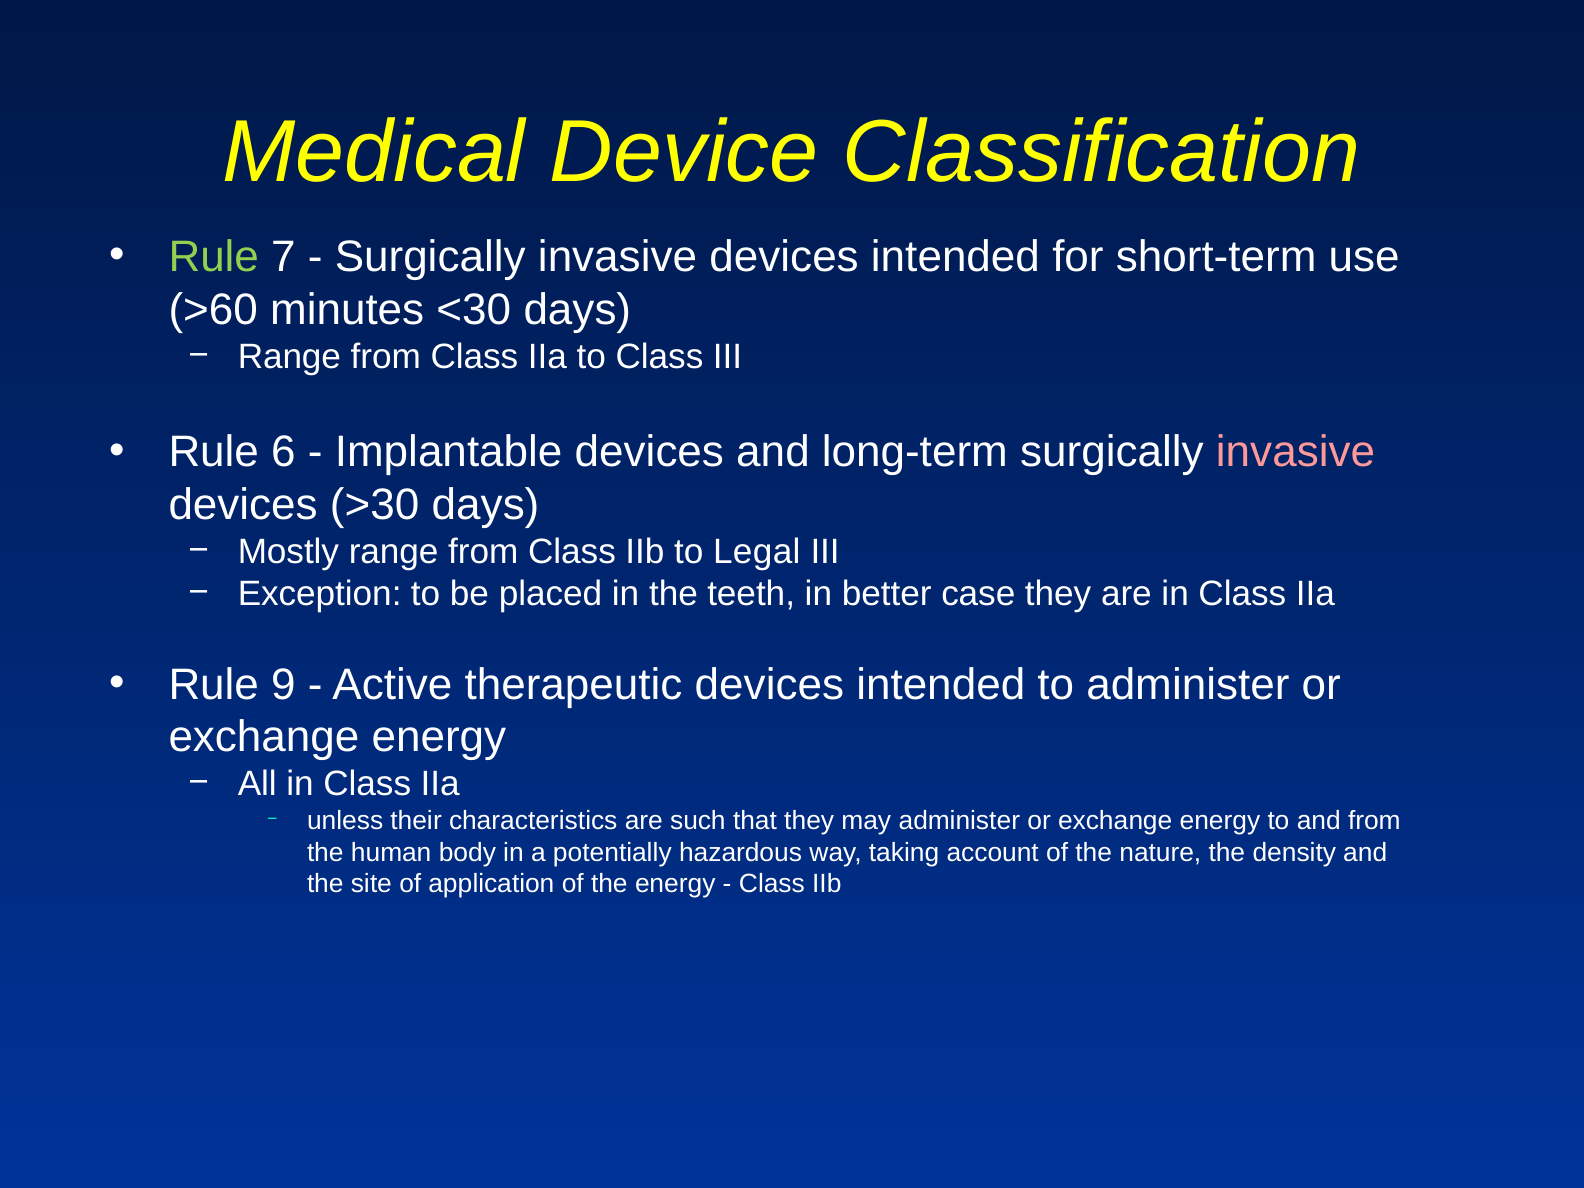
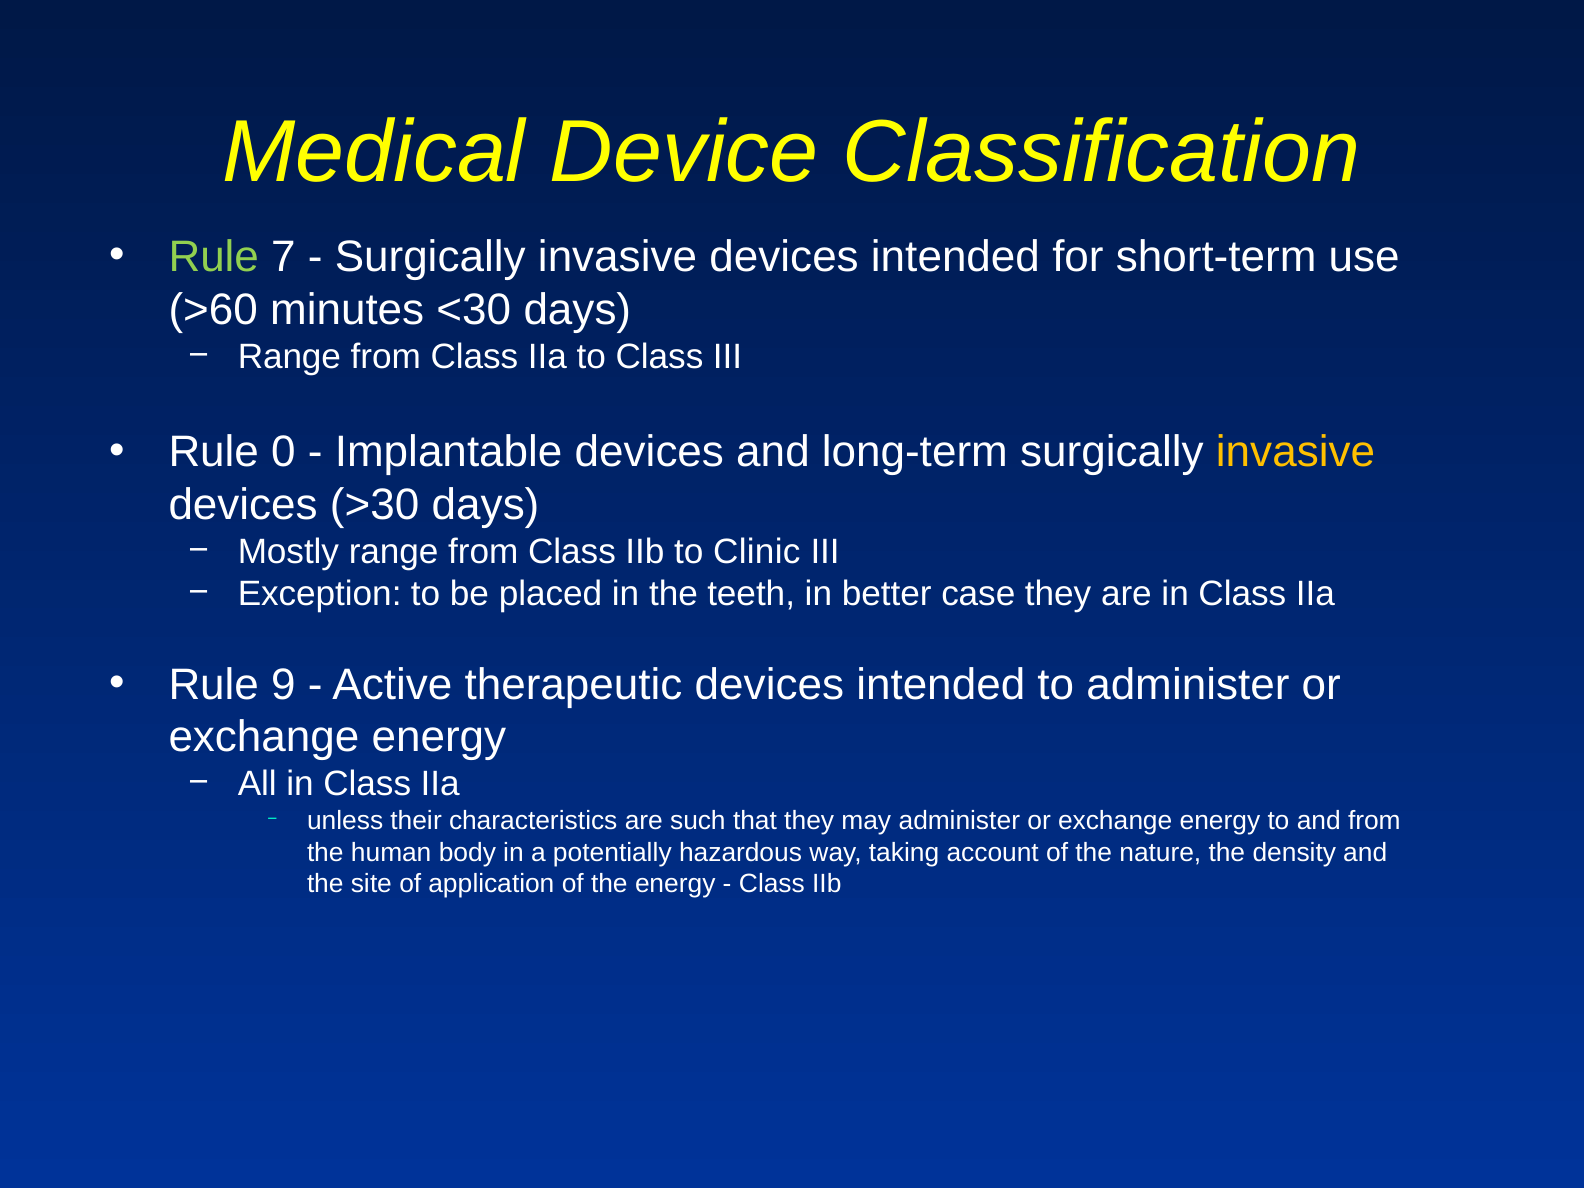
6: 6 -> 0 (283, 452)
invasive colour: pink -> yellow (1296, 452)
Legal: Legal -> Clinic (757, 552)
